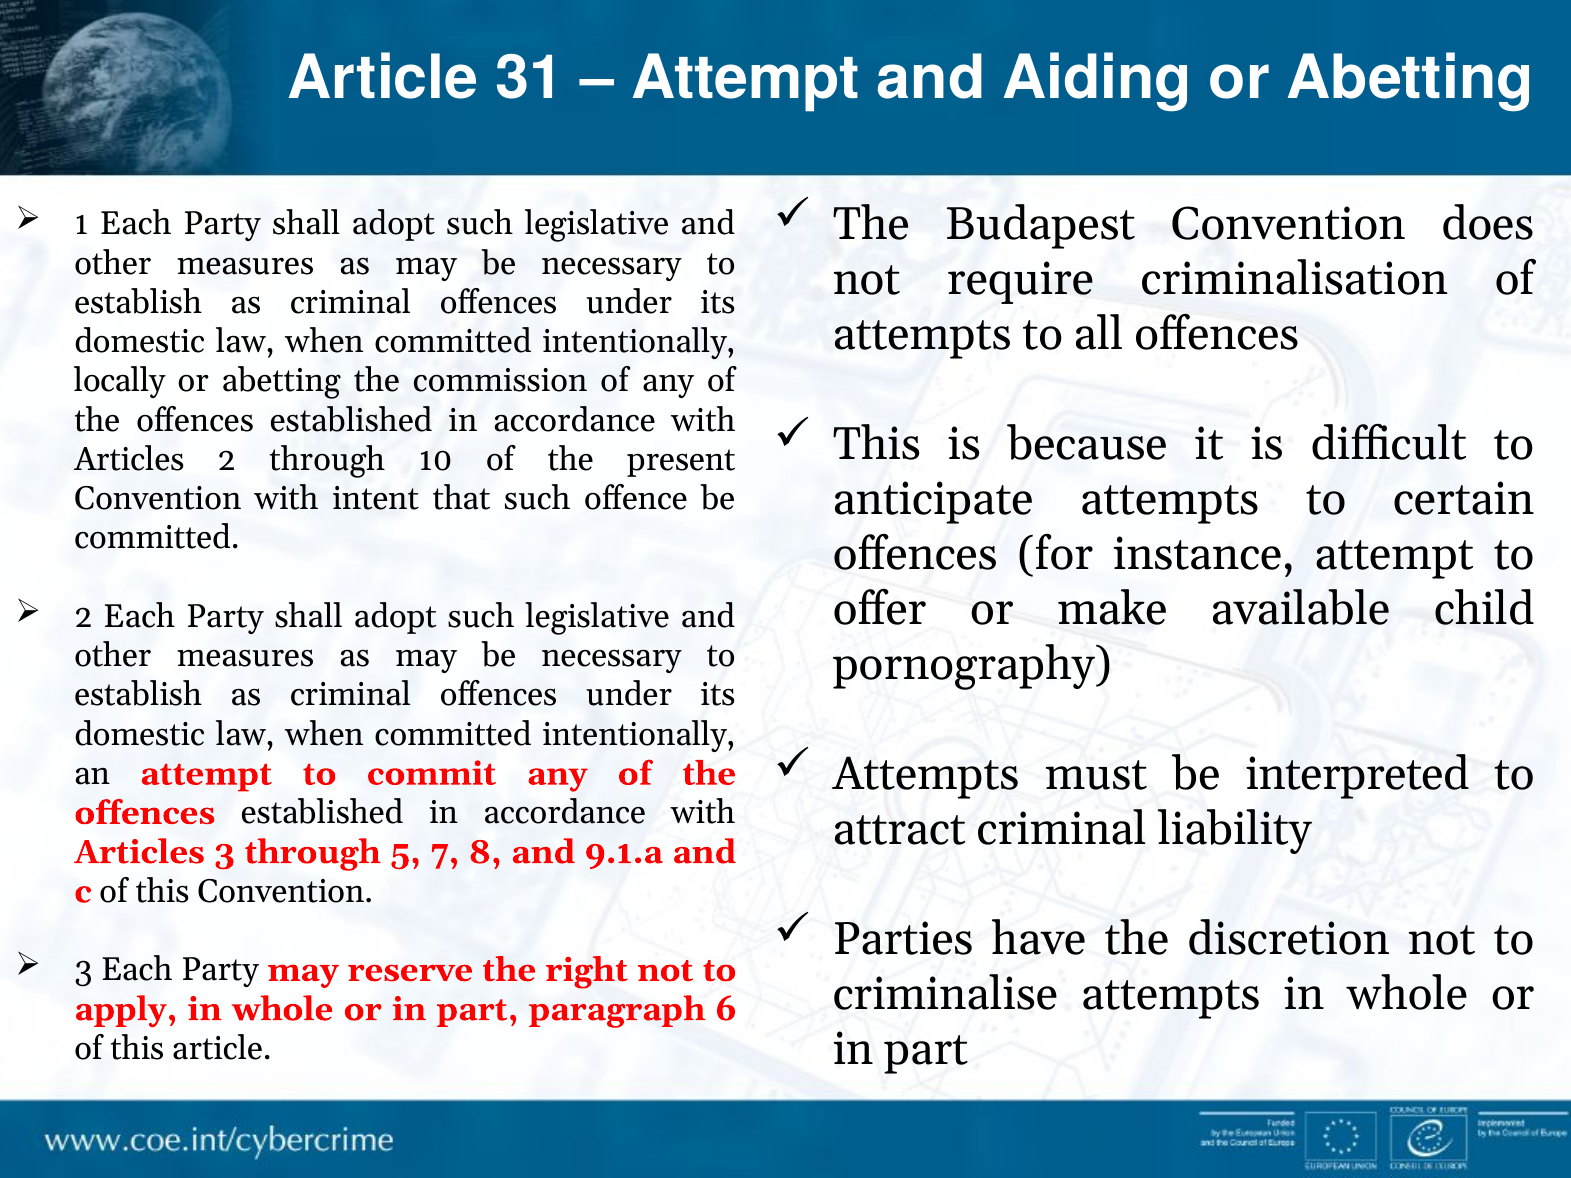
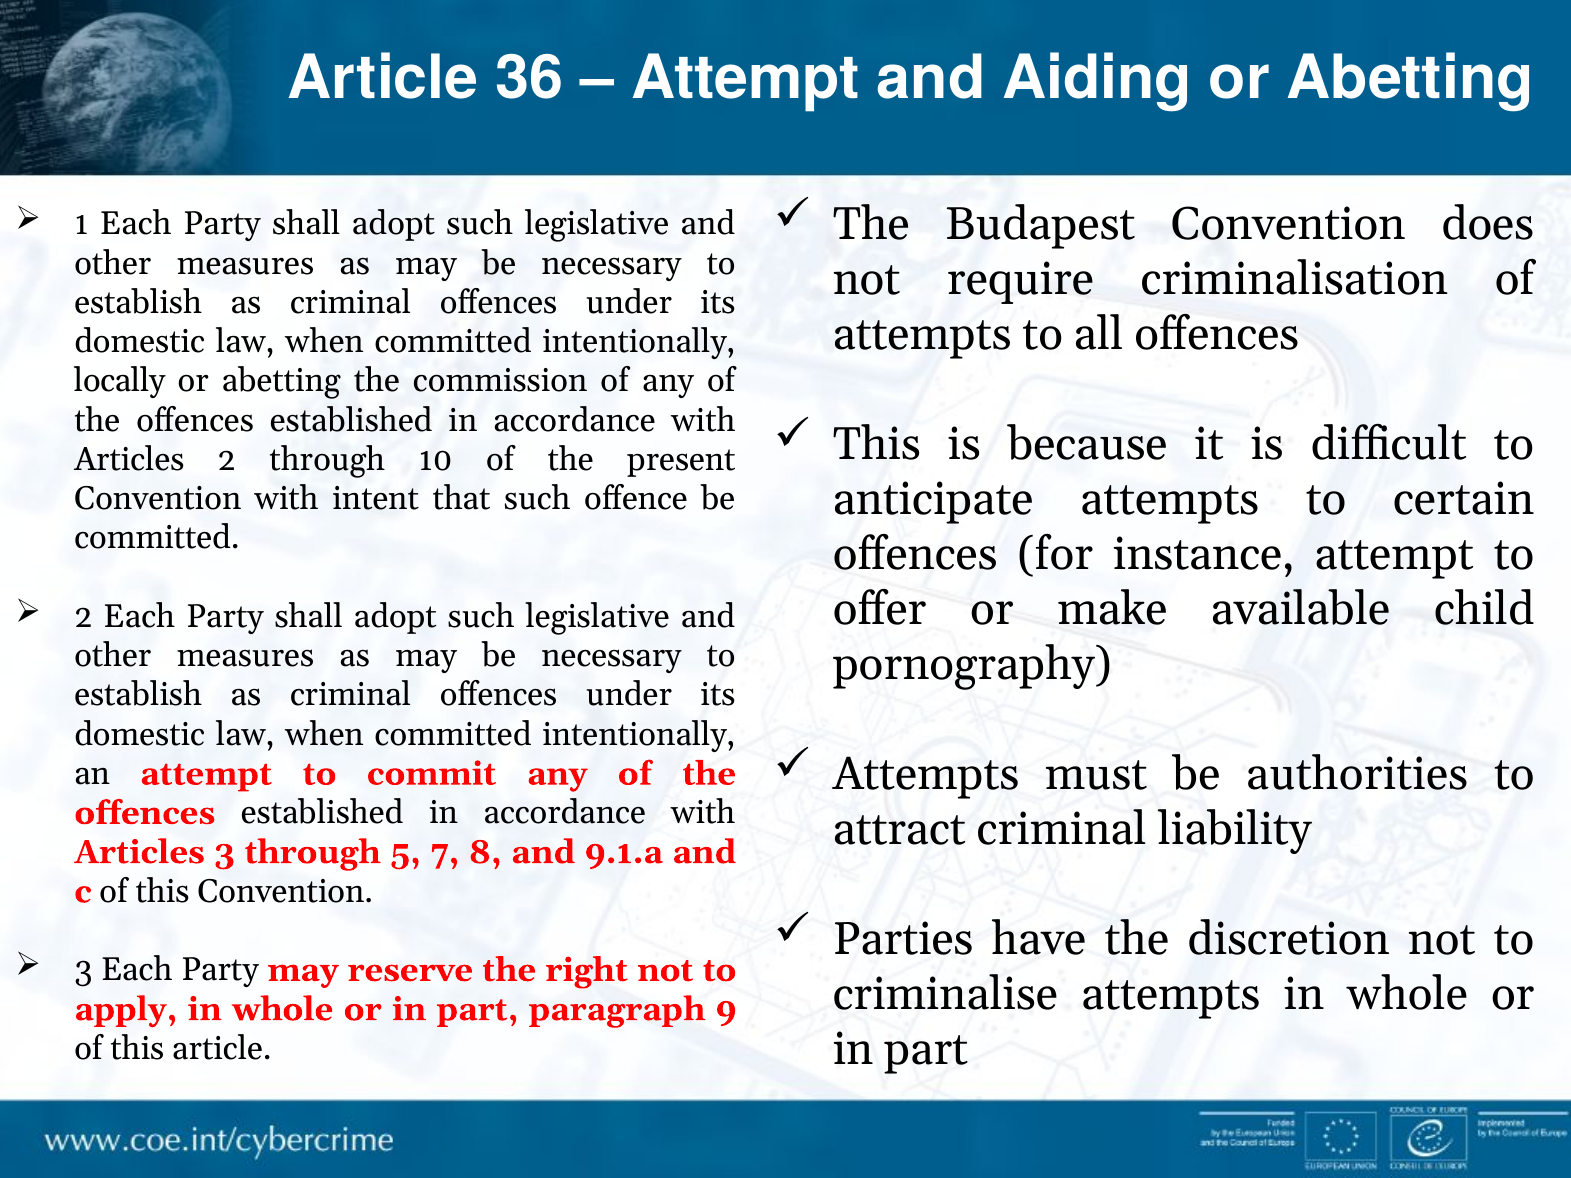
31: 31 -> 36 (530, 79)
interpreted: interpreted -> authorities (1357, 775)
6: 6 -> 9 (726, 1010)
